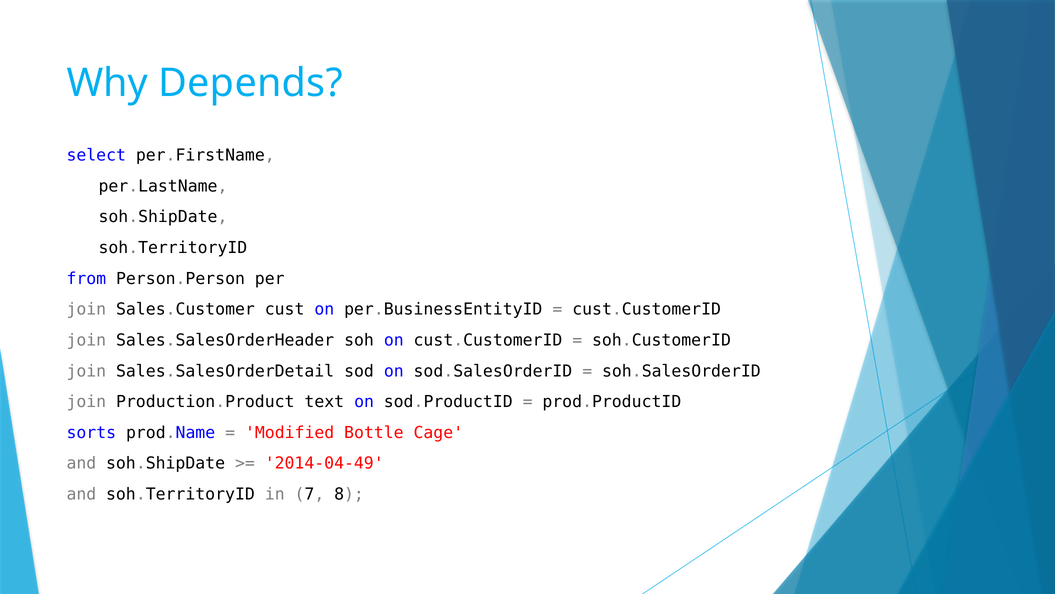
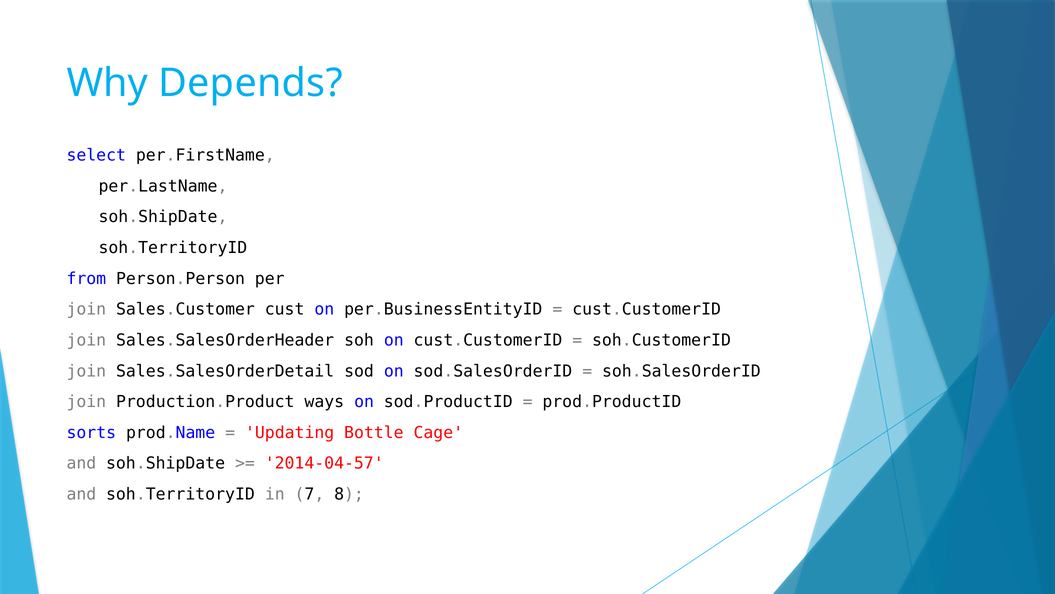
text: text -> ways (324, 401)
Modified: Modified -> Updating (290, 432)
2014-04-49: 2014-04-49 -> 2014-04-57 (324, 463)
